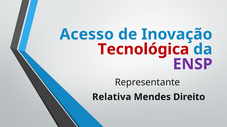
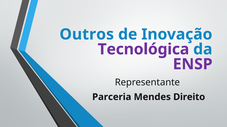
Acesso: Acesso -> Outros (87, 35)
Tecnológica colour: red -> purple (143, 50)
Relativa: Relativa -> Parceria (112, 97)
